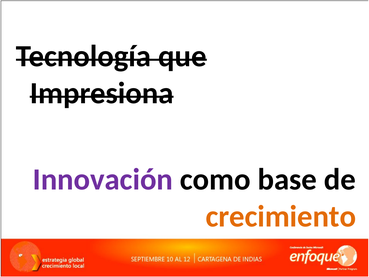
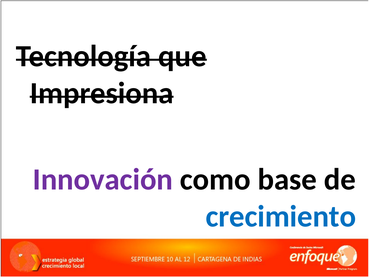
crecimiento colour: orange -> blue (281, 216)
